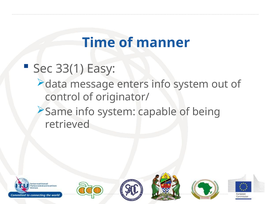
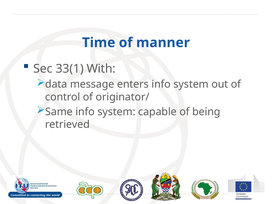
Easy: Easy -> With (101, 69)
